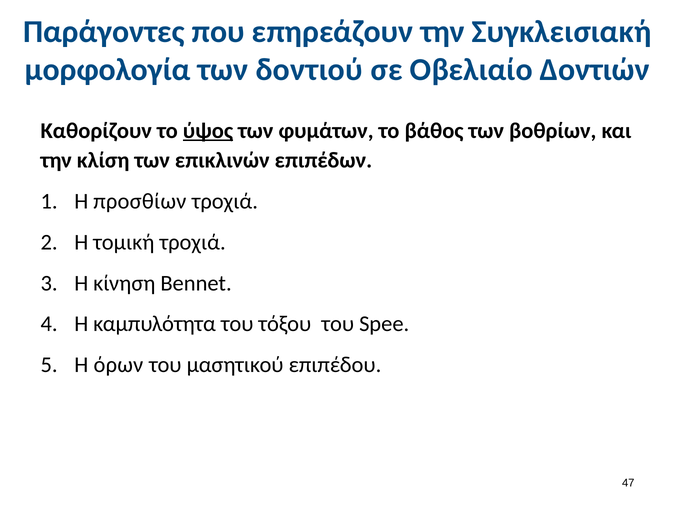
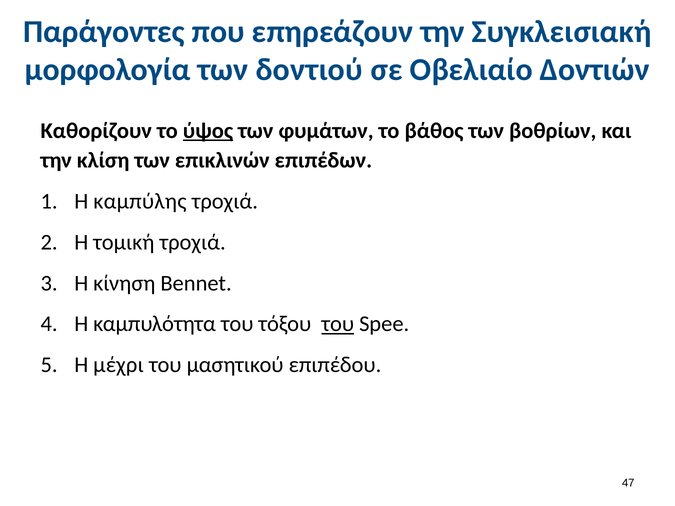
προσθίων: προσθίων -> καμπύλης (140, 201)
του underline: none -> present (338, 324)
όρων: όρων -> μέχρι (118, 365)
